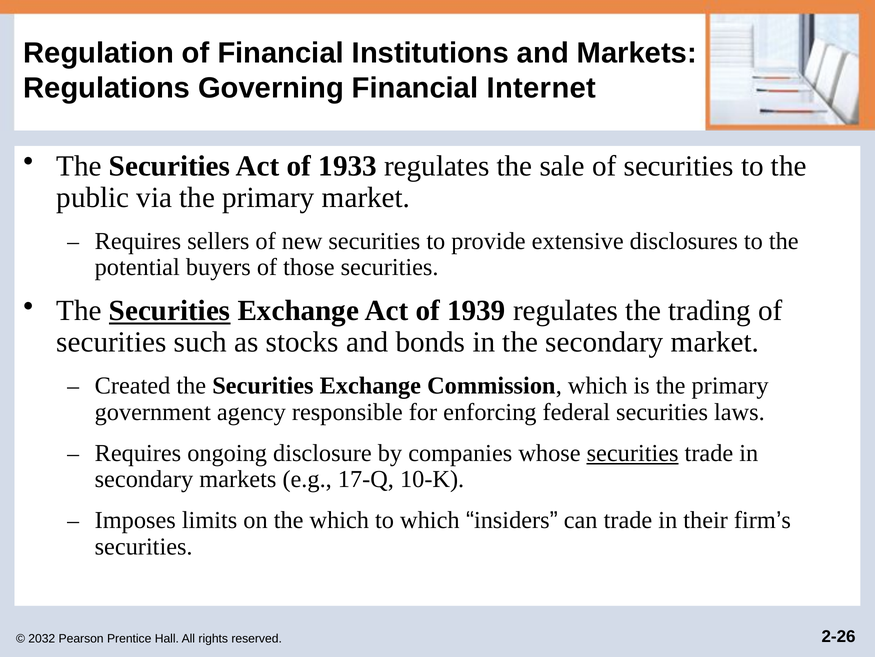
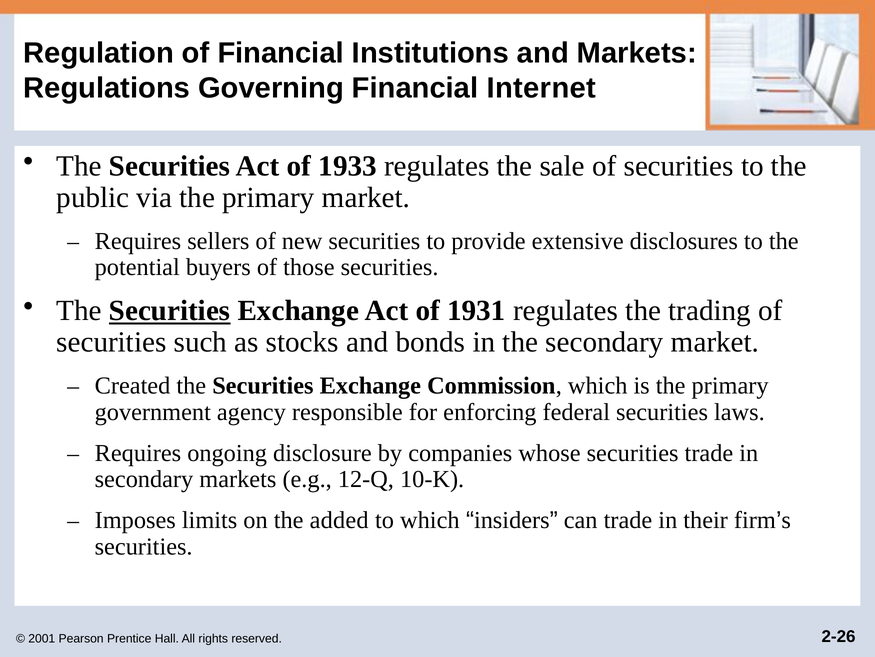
1939: 1939 -> 1931 (476, 310)
securities underline: present -> none (633, 453)
17-Q: 17-Q -> 12-Q (366, 479)
the which: which -> added (339, 520)
2032: 2032 -> 2001 (42, 638)
